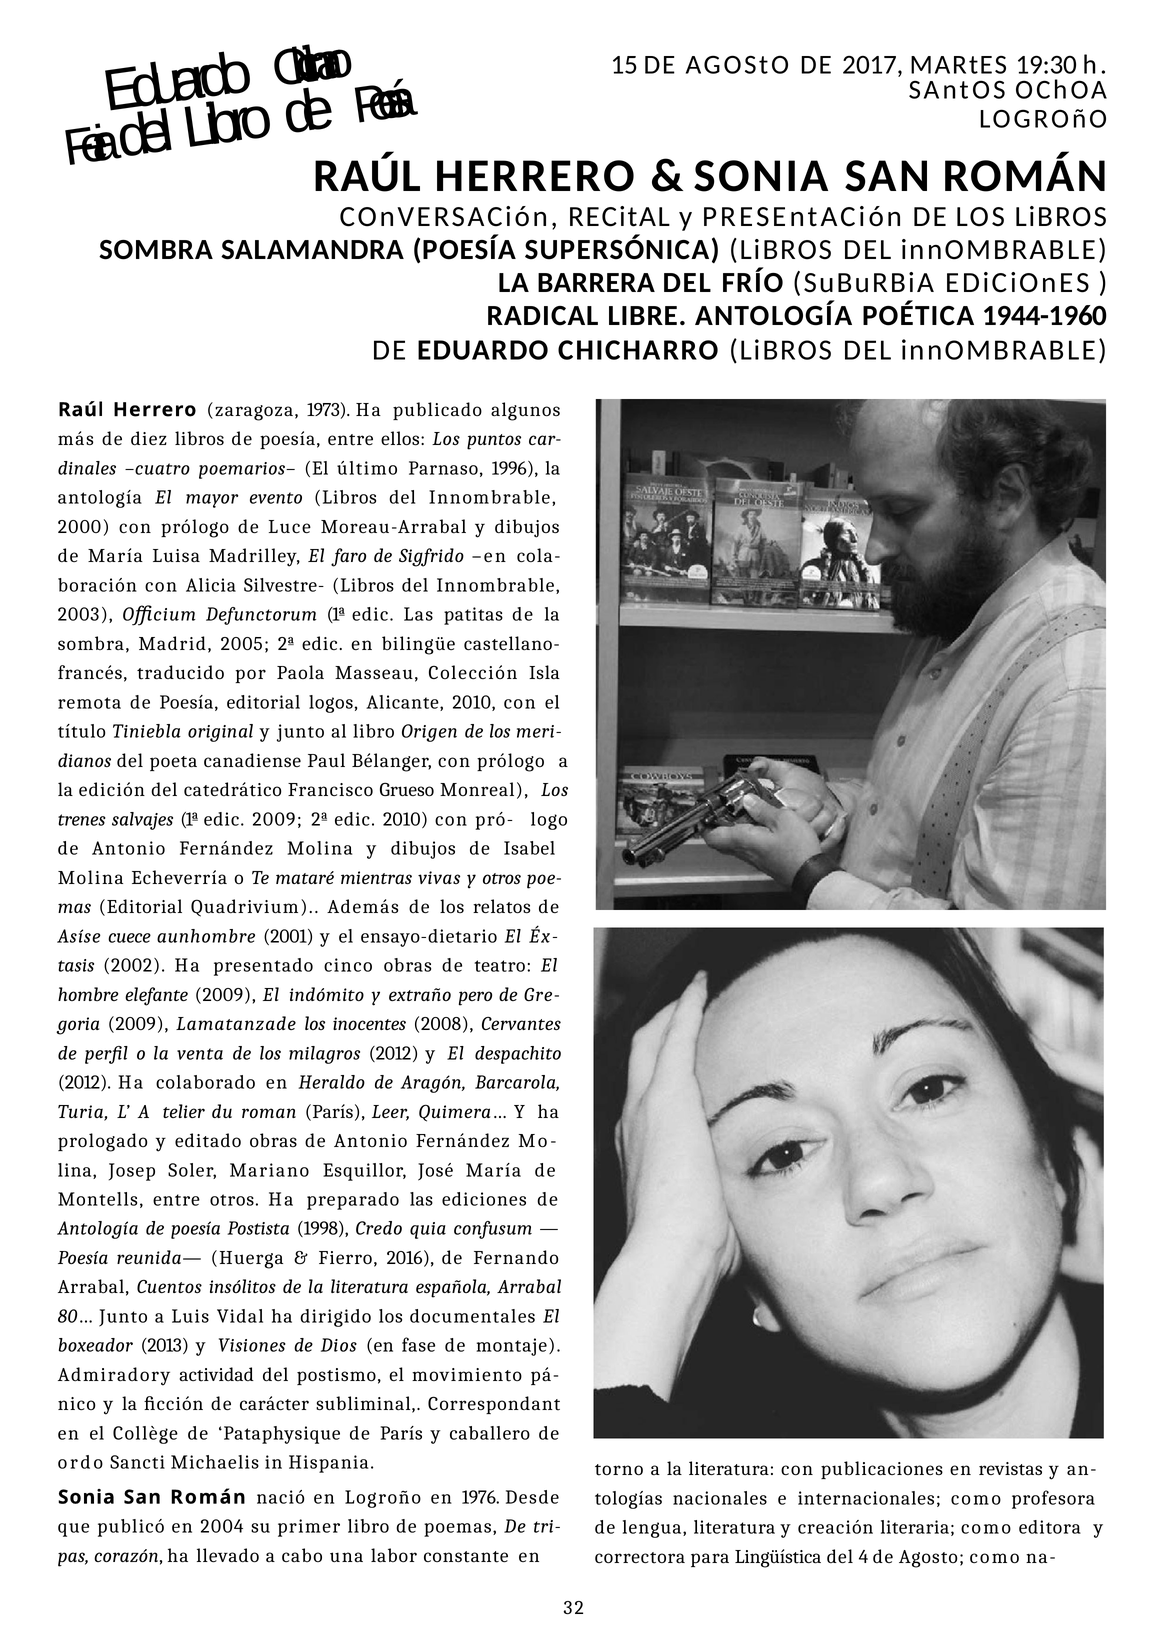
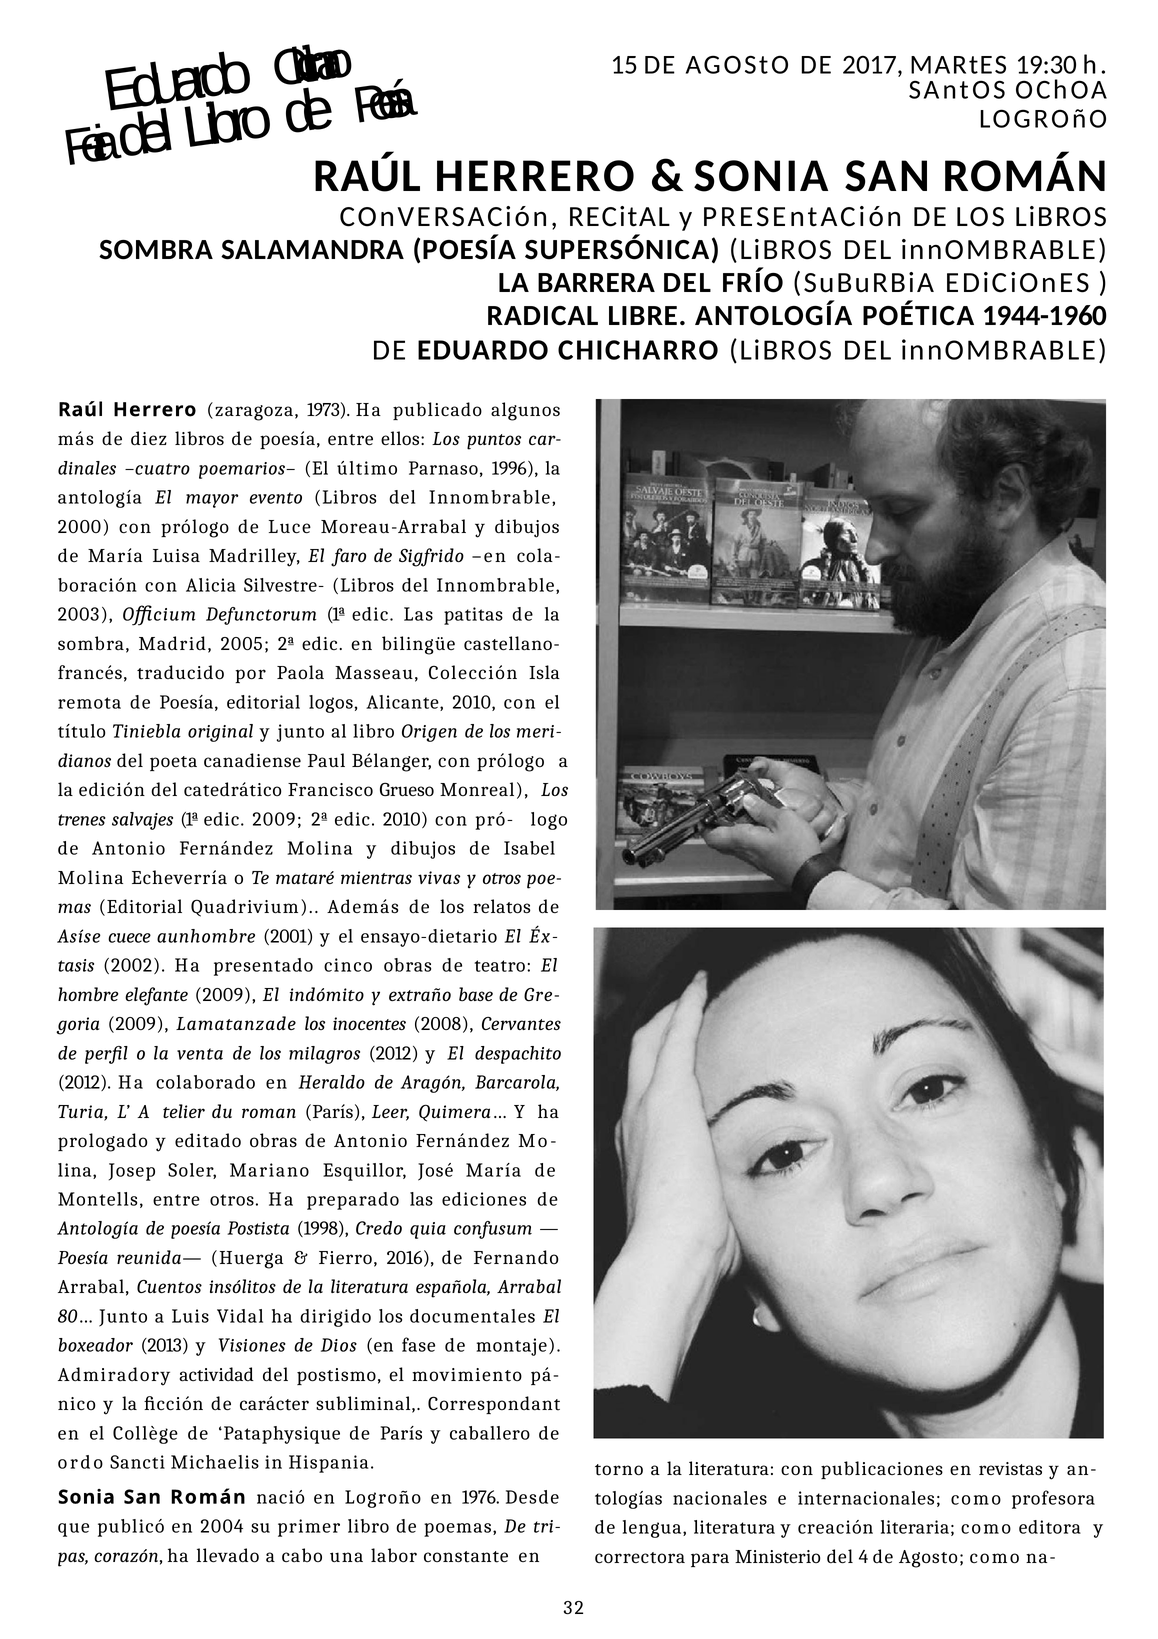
pero: pero -> base (476, 994)
Lingüística: Lingüística -> Ministerio (778, 1556)
